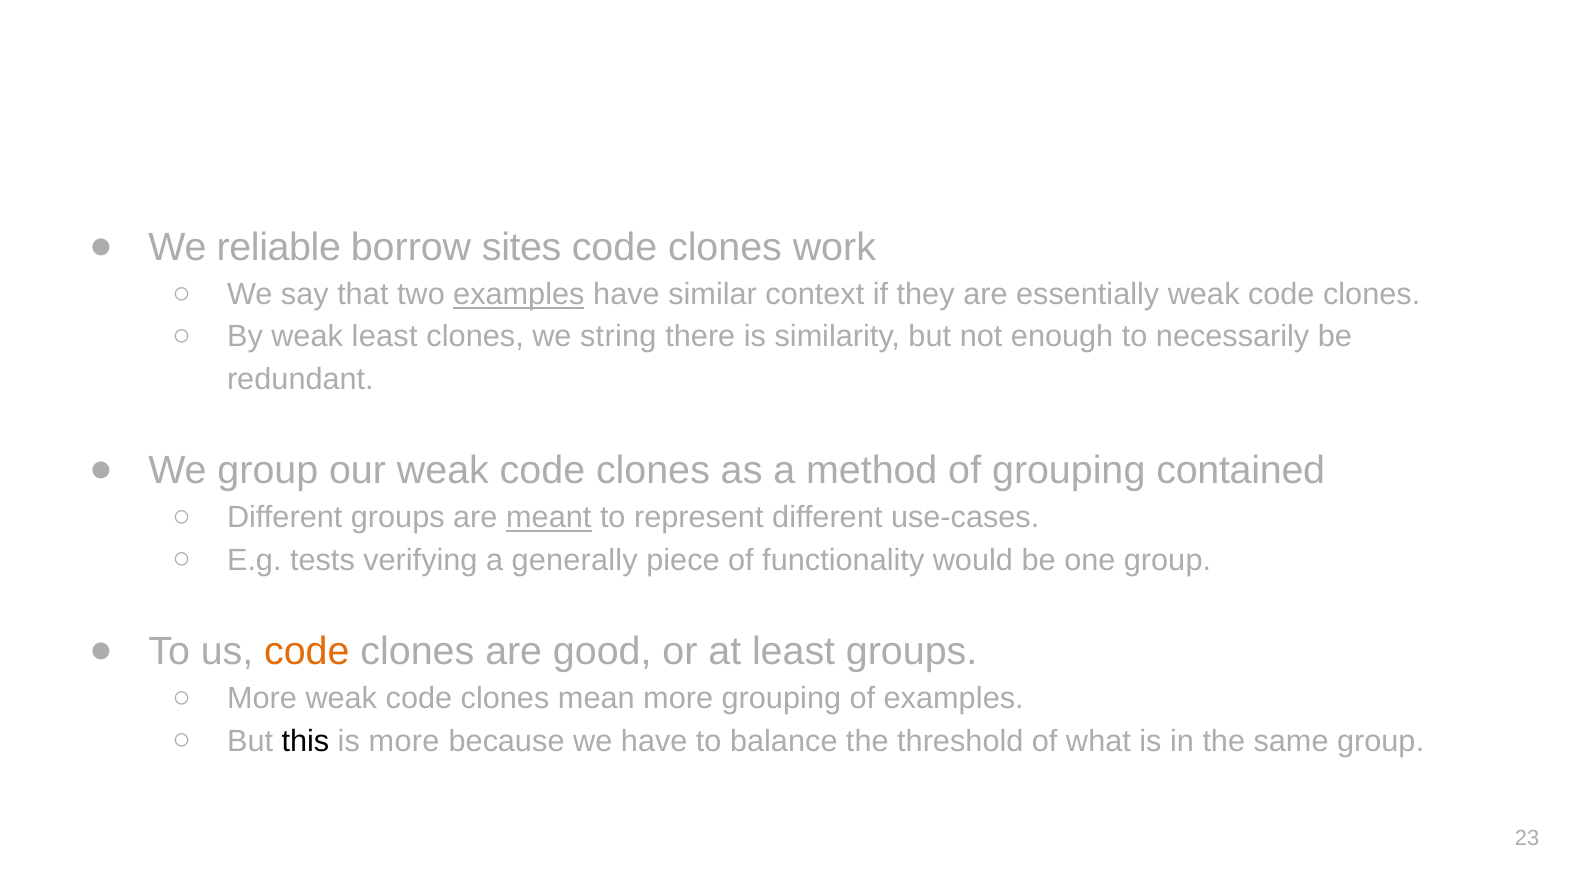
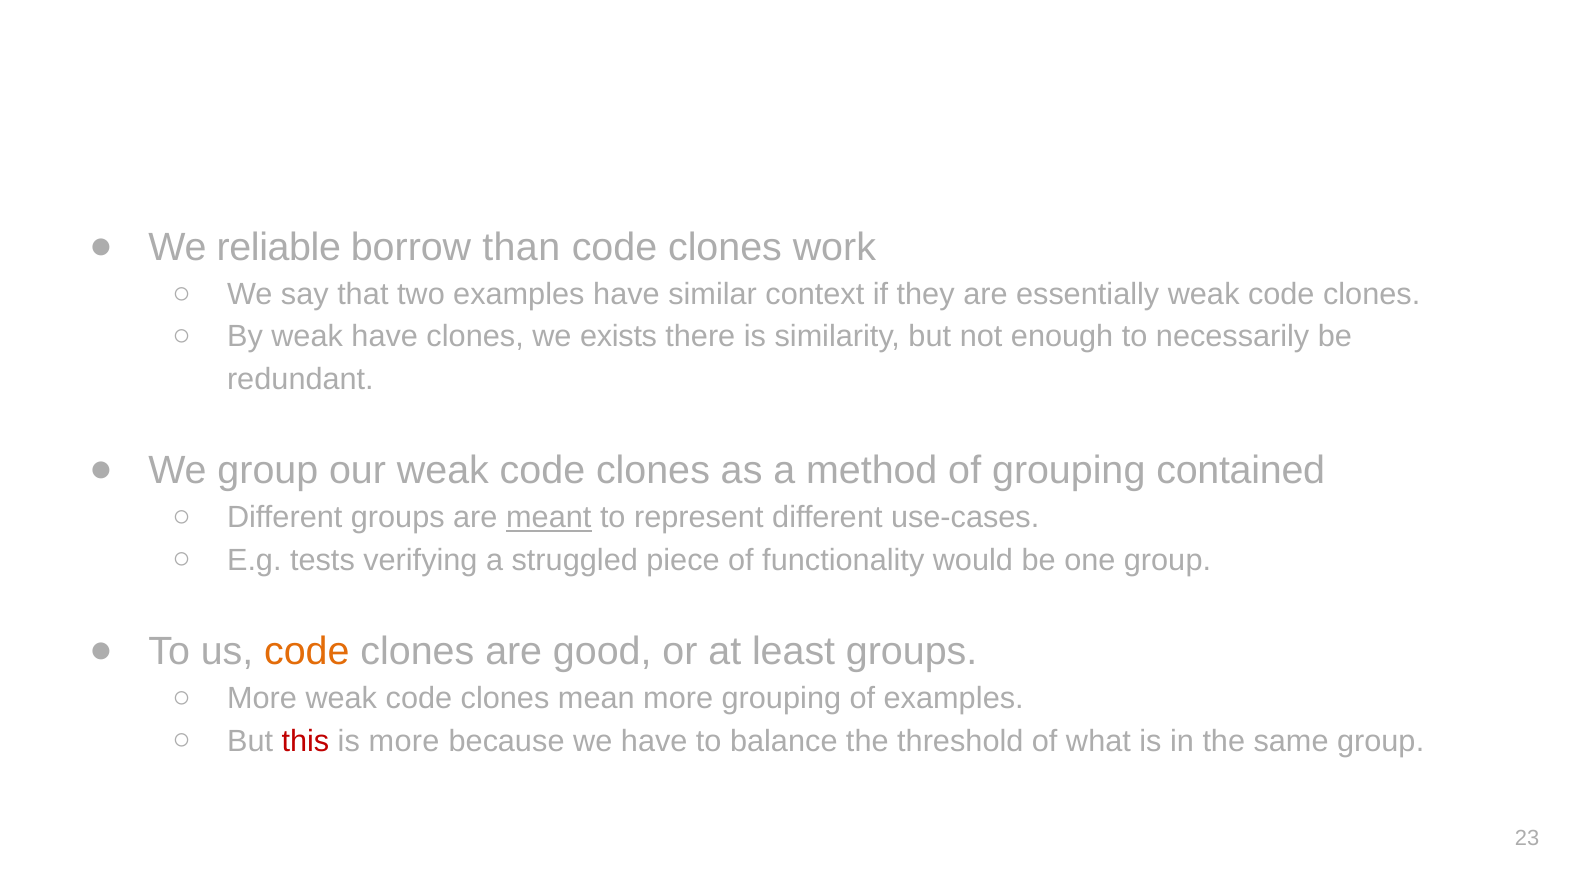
sites: sites -> than (521, 248)
examples underline: present -> none (519, 295)
weak least: least -> have (385, 337)
string: string -> exists (619, 337)
generally: generally -> struggled (575, 560)
this colour: black -> red (305, 741)
